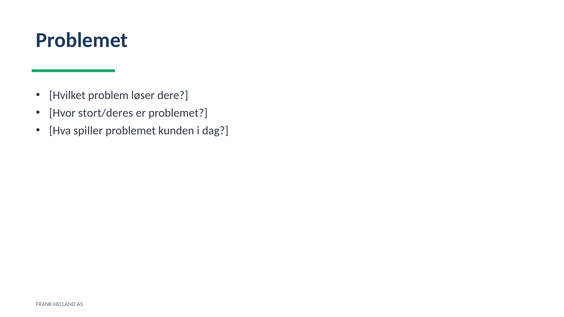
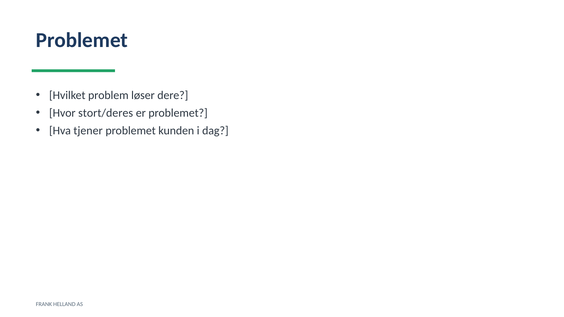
spiller: spiller -> tjener (88, 131)
